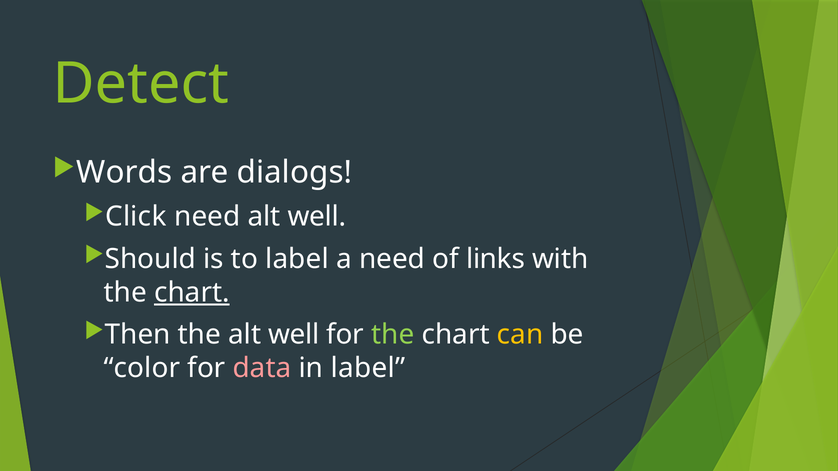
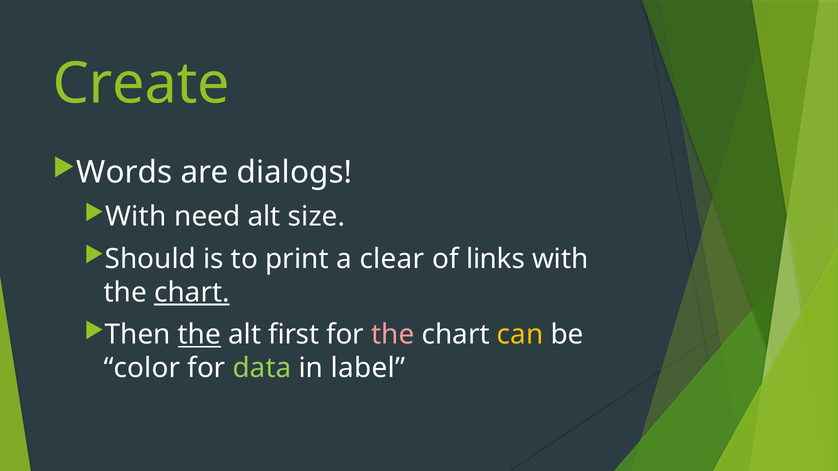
Detect: Detect -> Create (141, 84)
Click: Click -> With (136, 217)
need alt well: well -> size (317, 217)
to label: label -> print (297, 259)
a need: need -> clear (392, 259)
the underline: none -> present (199, 335)
well: well -> first (294, 335)
the colour: light green -> pink (393, 335)
data colour: pink -> light green (262, 369)
